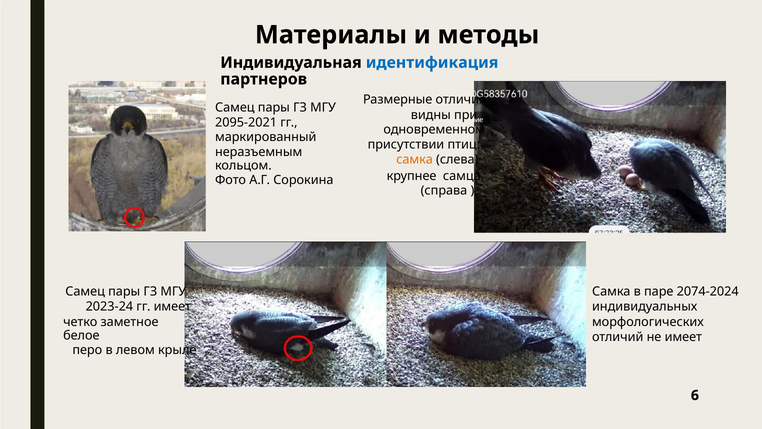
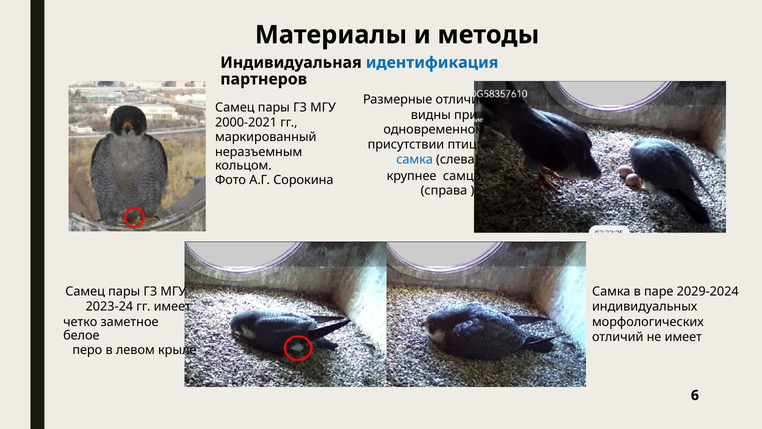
2095-2021: 2095-2021 -> 2000-2021 (246, 122)
самка colour: orange -> blue (415, 159)
2074-2024: 2074-2024 -> 2029-2024 (708, 291)
